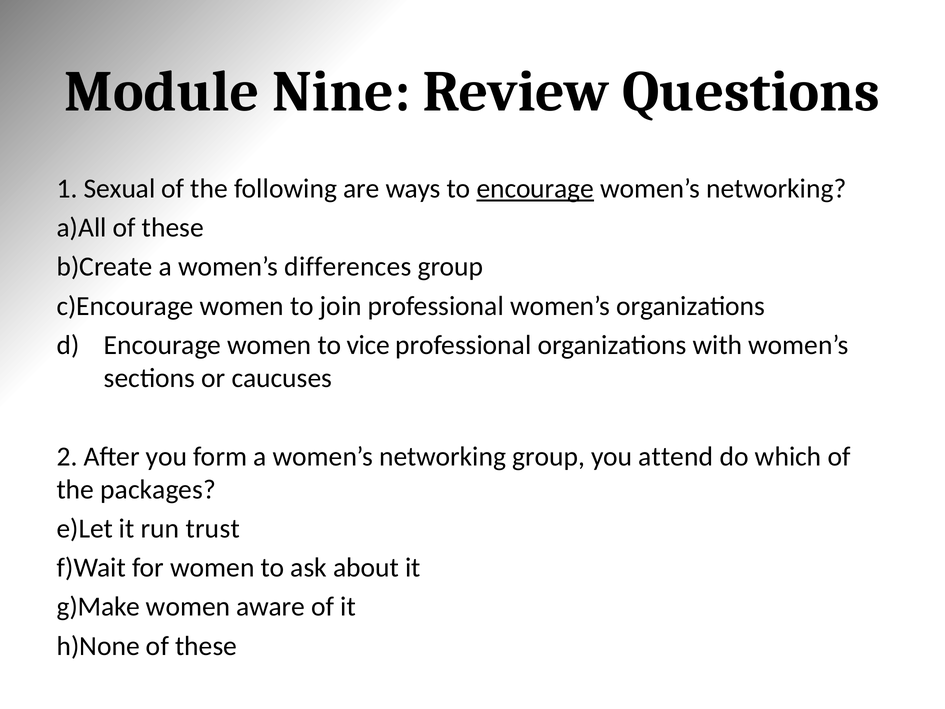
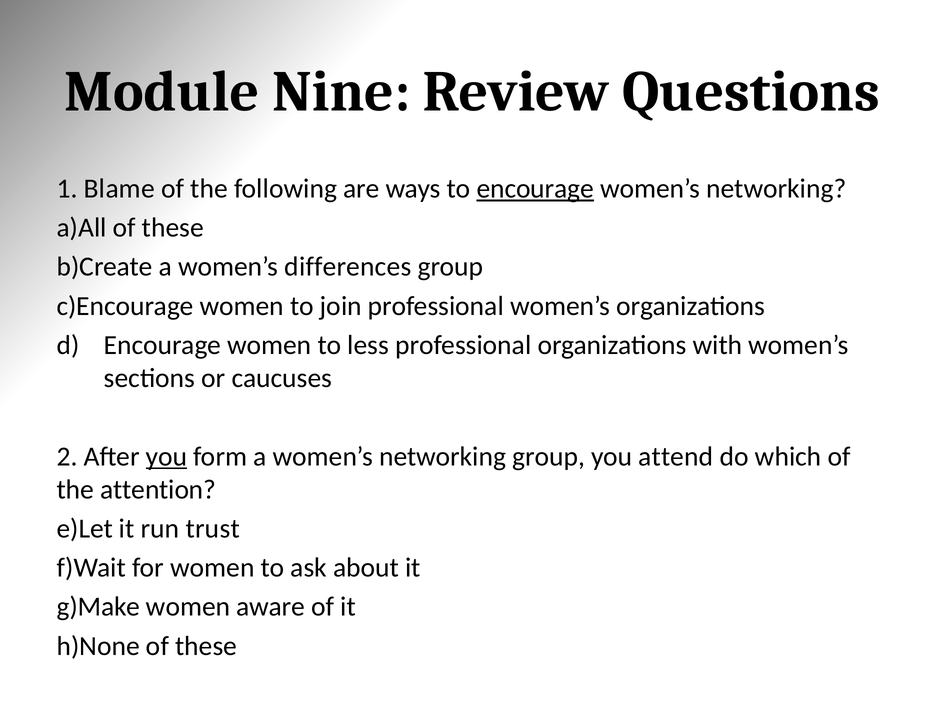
Sexual: Sexual -> Blame (119, 189)
vice: vice -> less (368, 345)
you underline: none -> present (167, 456)
packages: packages -> attention (158, 489)
